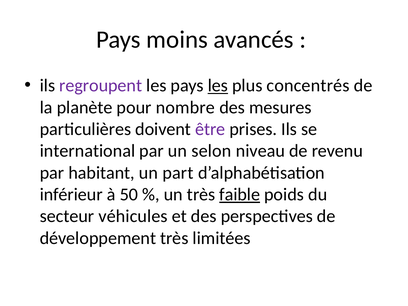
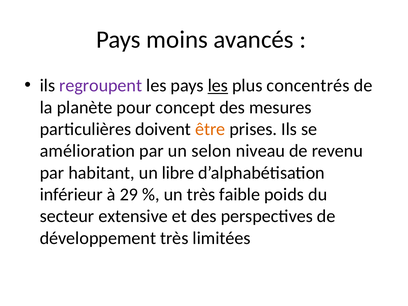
nombre: nombre -> concept (185, 107)
être colour: purple -> orange (210, 129)
international: international -> amélioration (87, 151)
part: part -> libre (178, 173)
50: 50 -> 29 (129, 195)
faible underline: present -> none (240, 195)
véhicules: véhicules -> extensive (133, 216)
